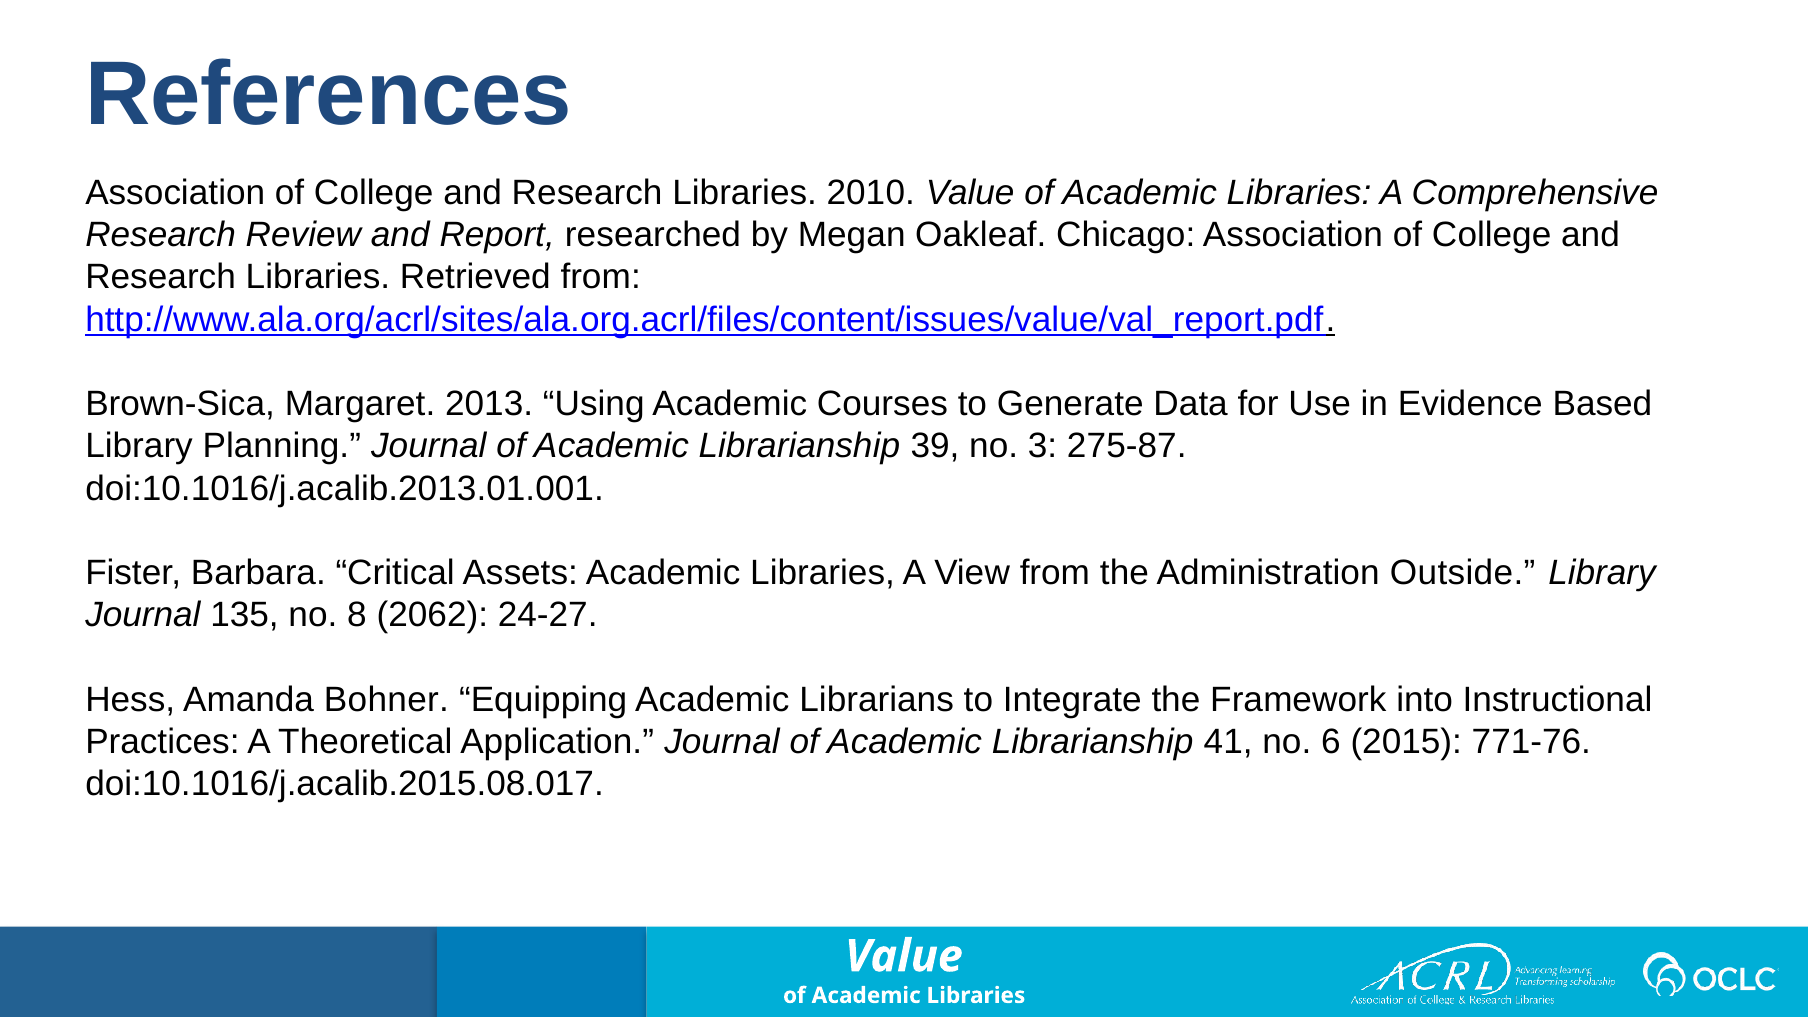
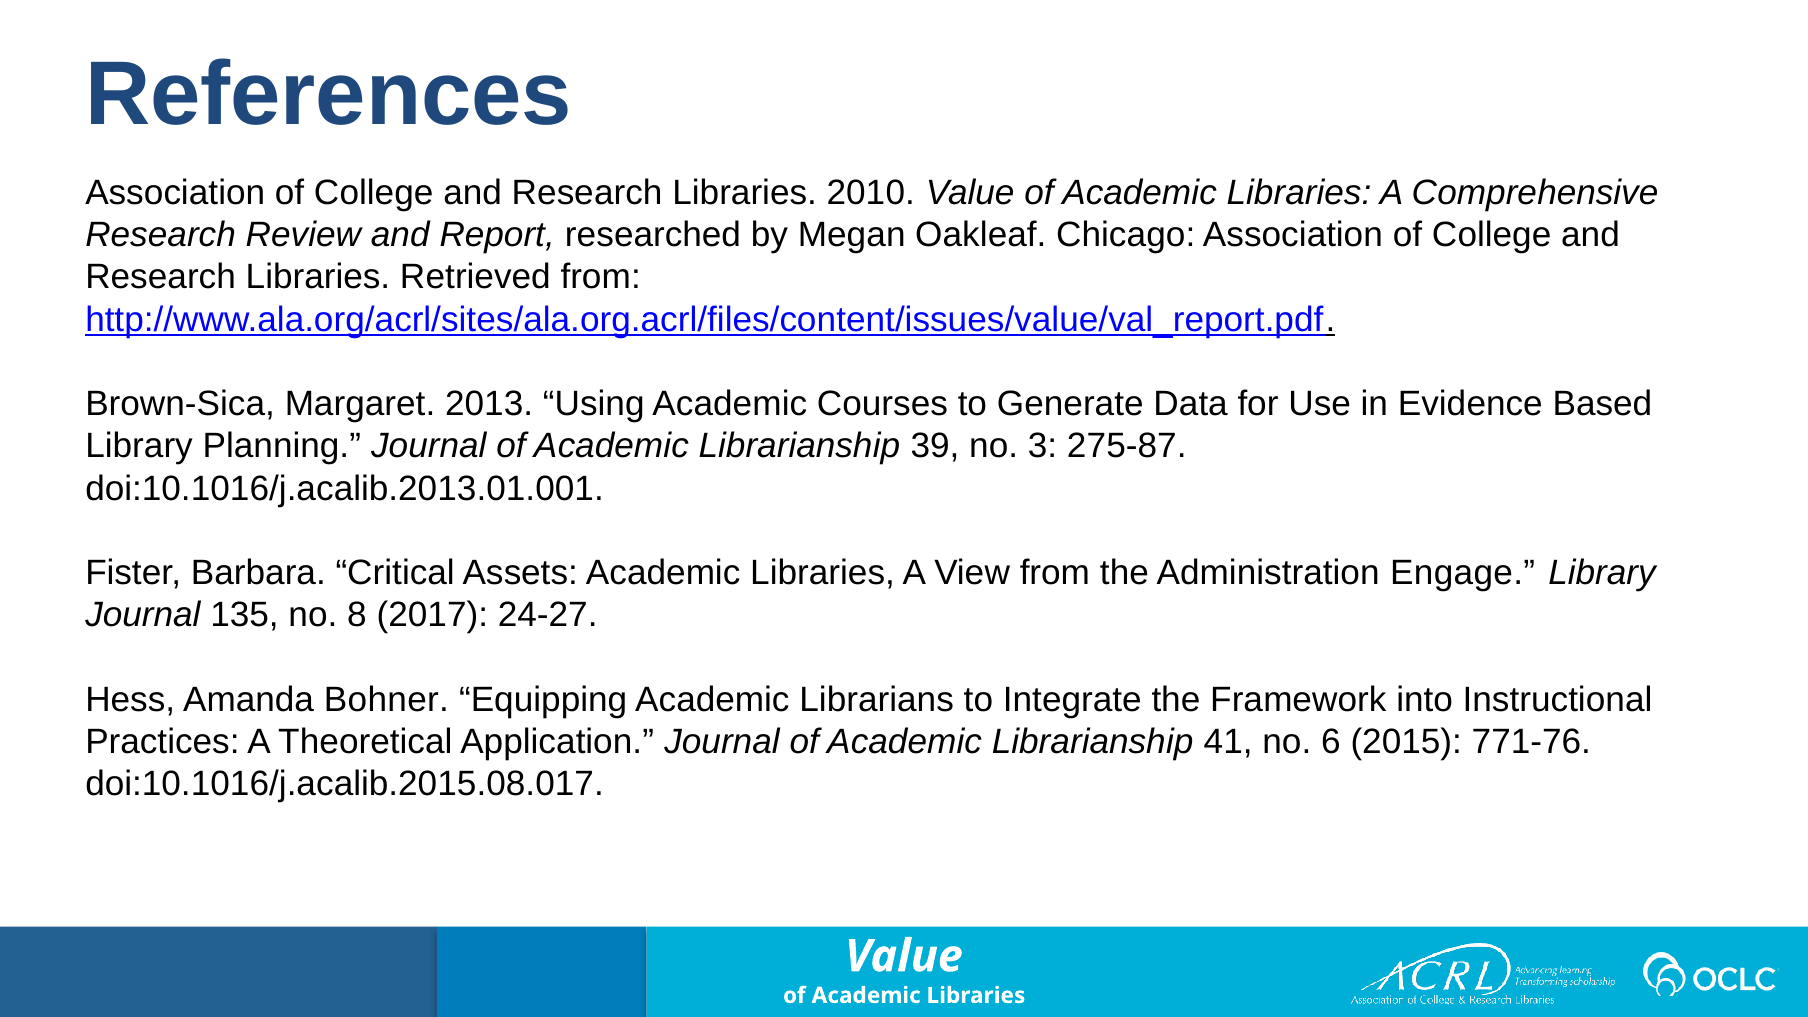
Outside: Outside -> Engage (1463, 573)
2062: 2062 -> 2017 (432, 615)
